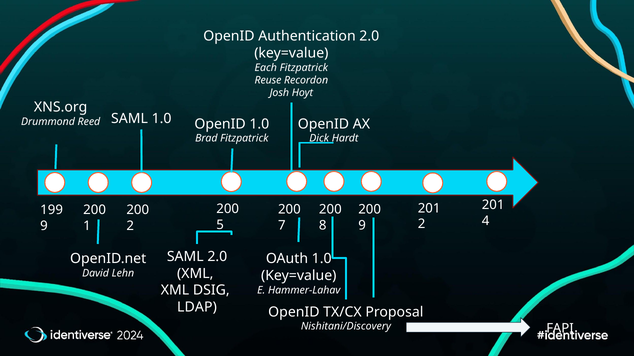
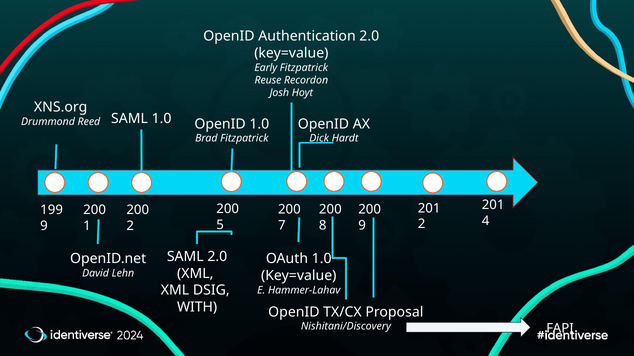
Each: Each -> Early (266, 68)
LDAP: LDAP -> WITH (197, 308)
